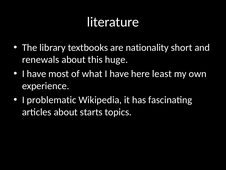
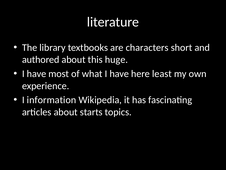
nationality: nationality -> characters (147, 47)
renewals: renewals -> authored (41, 59)
problematic: problematic -> information (52, 100)
